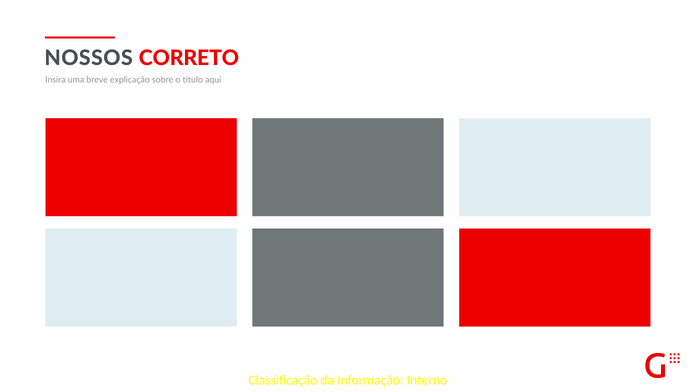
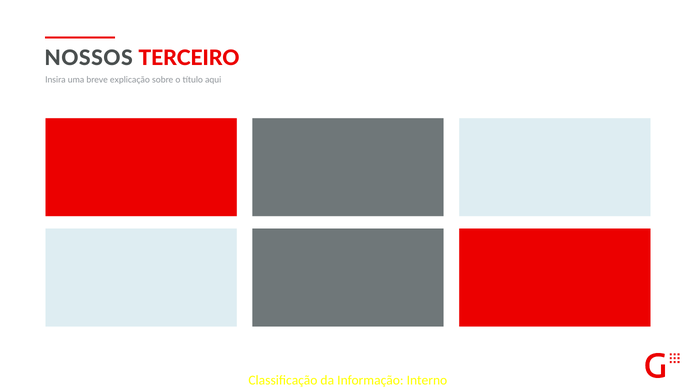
CORRETO: CORRETO -> TERCEIRO (189, 58)
